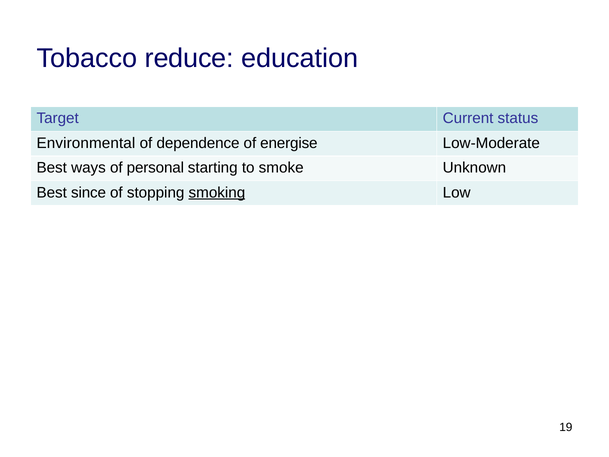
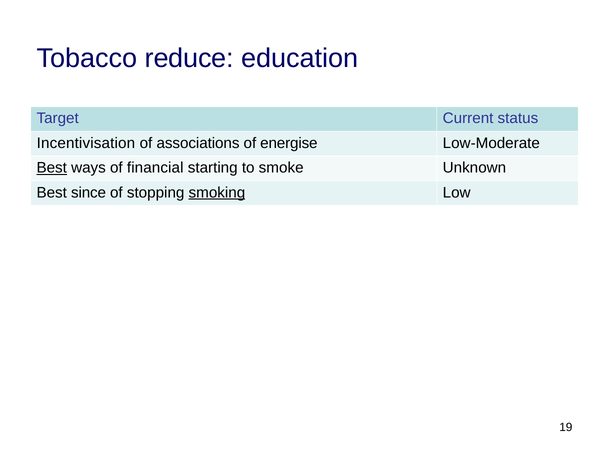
Environmental: Environmental -> Incentivisation (86, 143)
dependence: dependence -> associations (198, 143)
Best underline: none -> present (52, 168)
personal: personal -> financial (155, 168)
